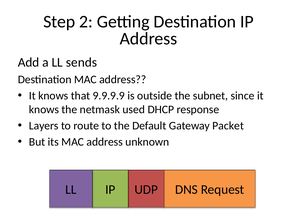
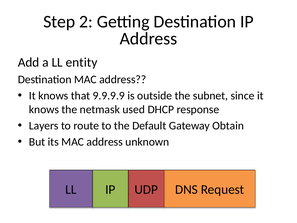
sends: sends -> entity (82, 62)
Packet: Packet -> Obtain (228, 126)
